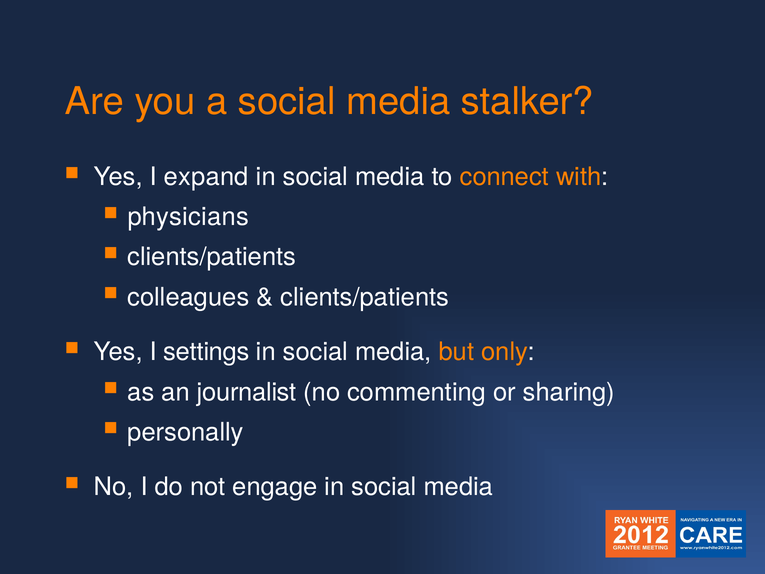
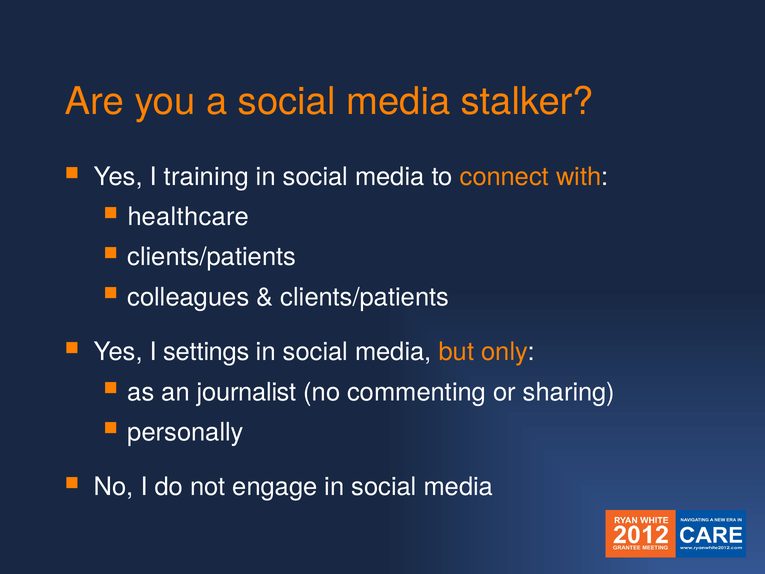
expand: expand -> training (206, 177)
physicians: physicians -> healthcare (188, 217)
